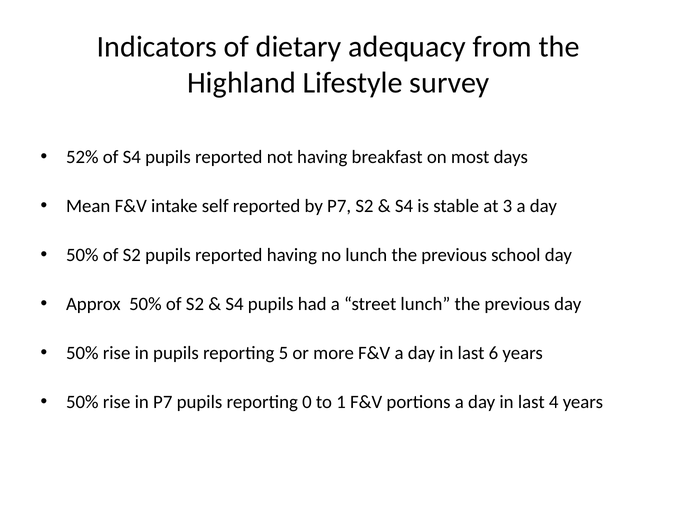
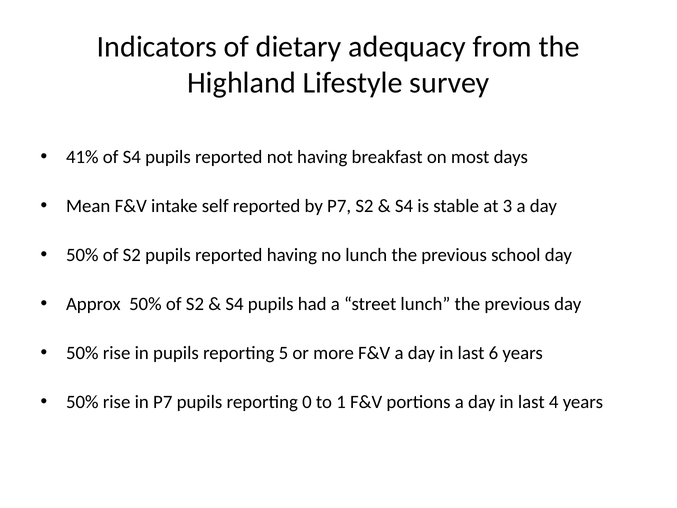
52%: 52% -> 41% (82, 157)
